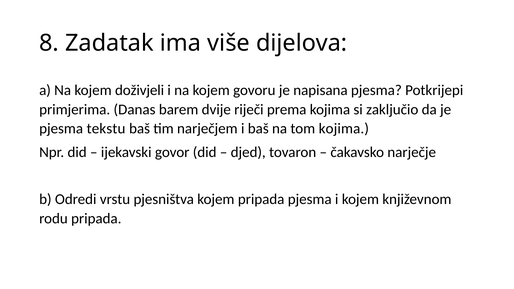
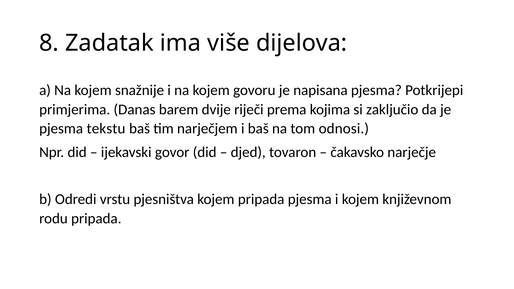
doživjeli: doživjeli -> snažnije (140, 90)
tom kojima: kojima -> odnosi (344, 129)
